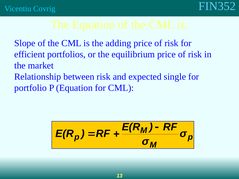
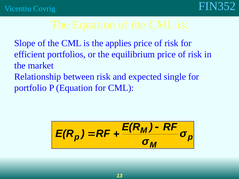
adding: adding -> applies (119, 43)
